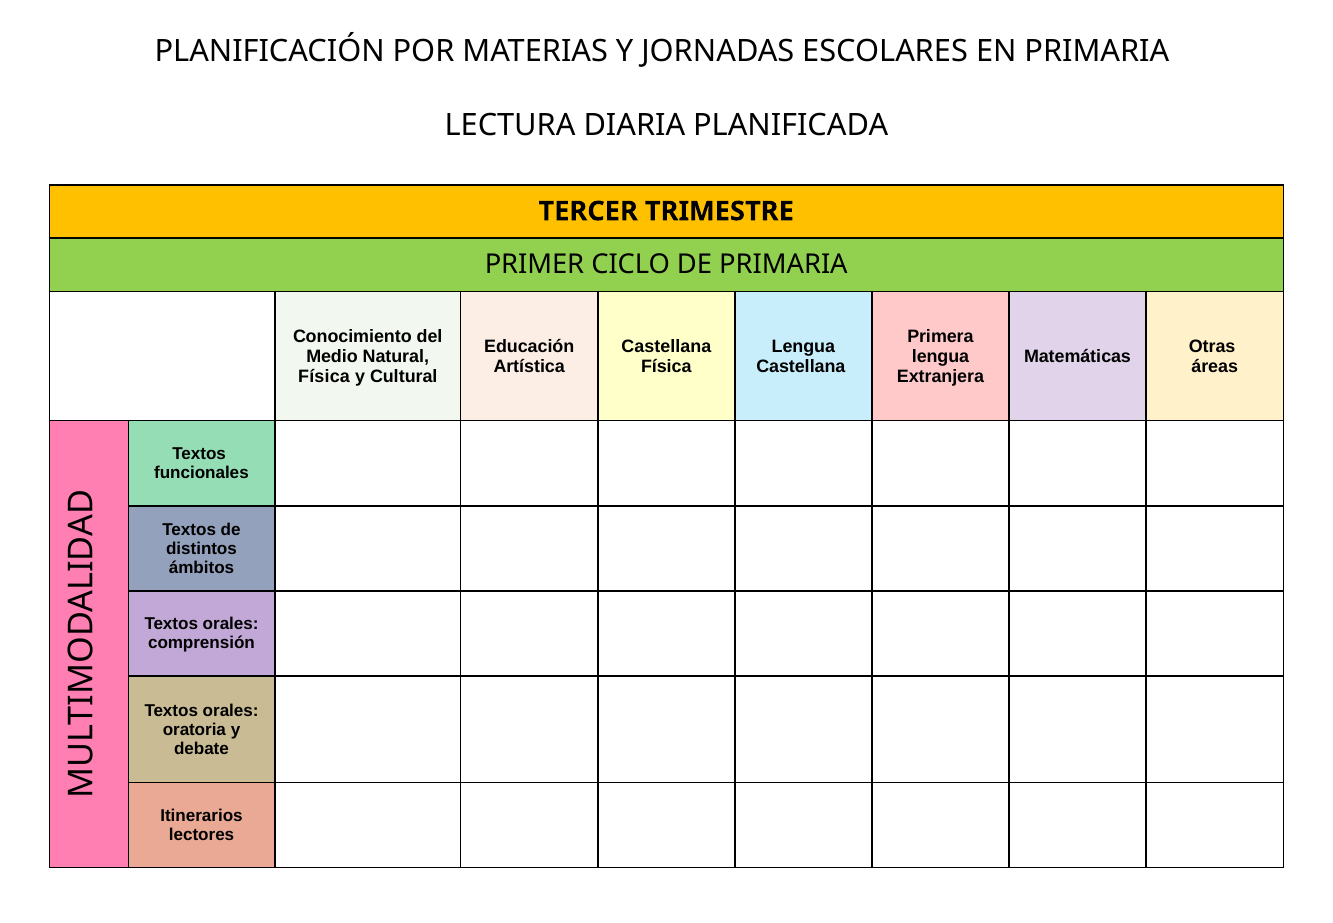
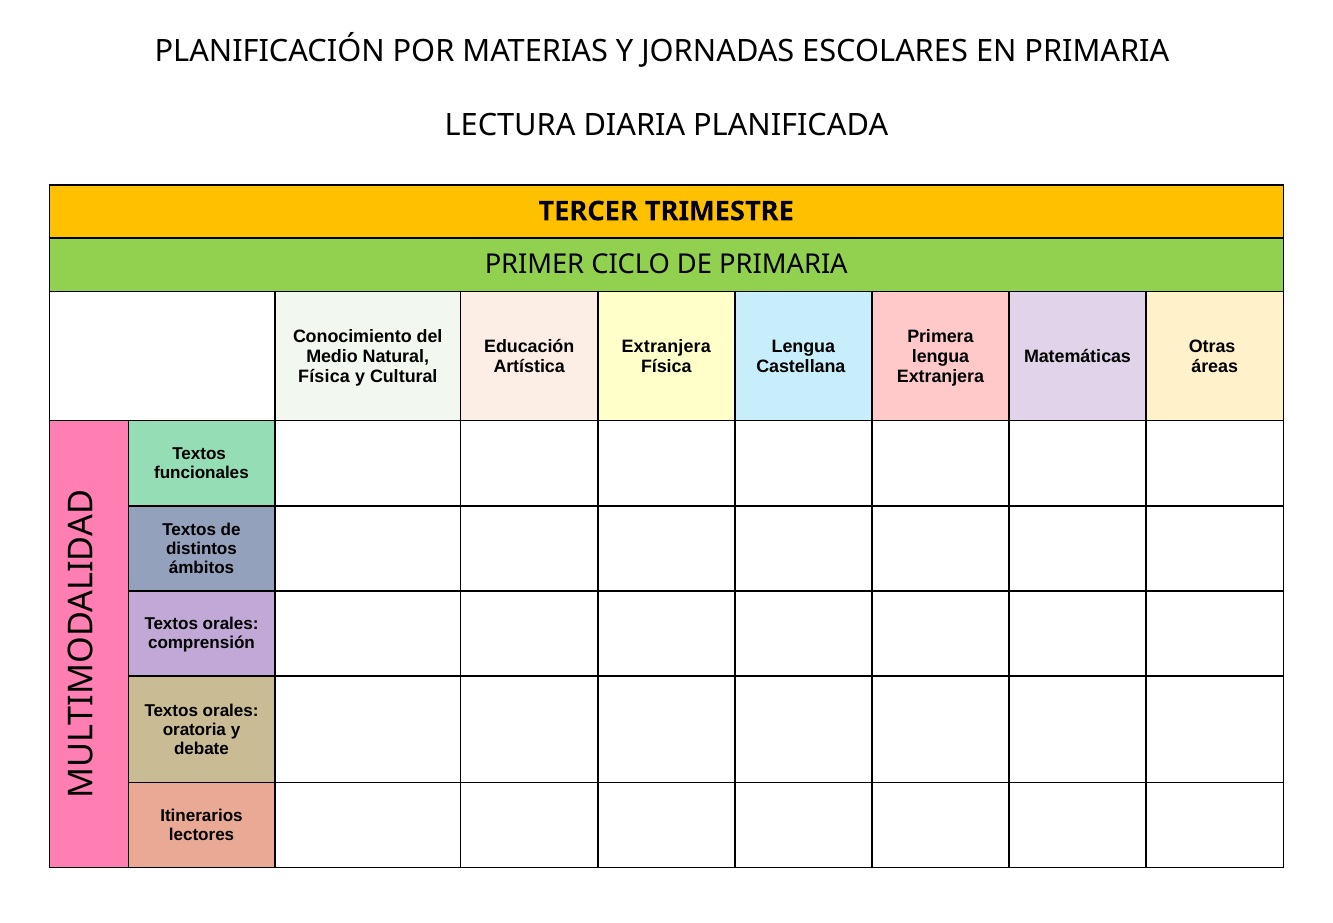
Castellana: Castellana -> Extranjera (666, 346)
